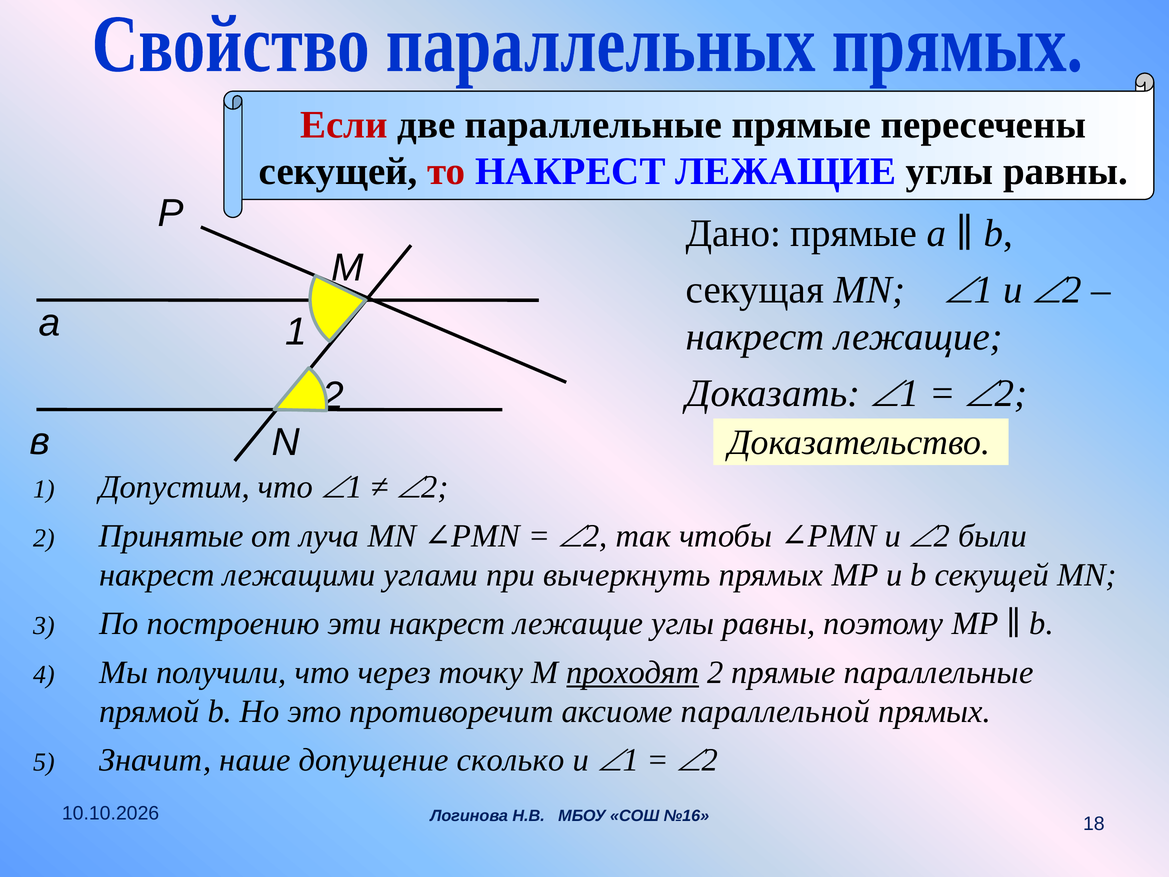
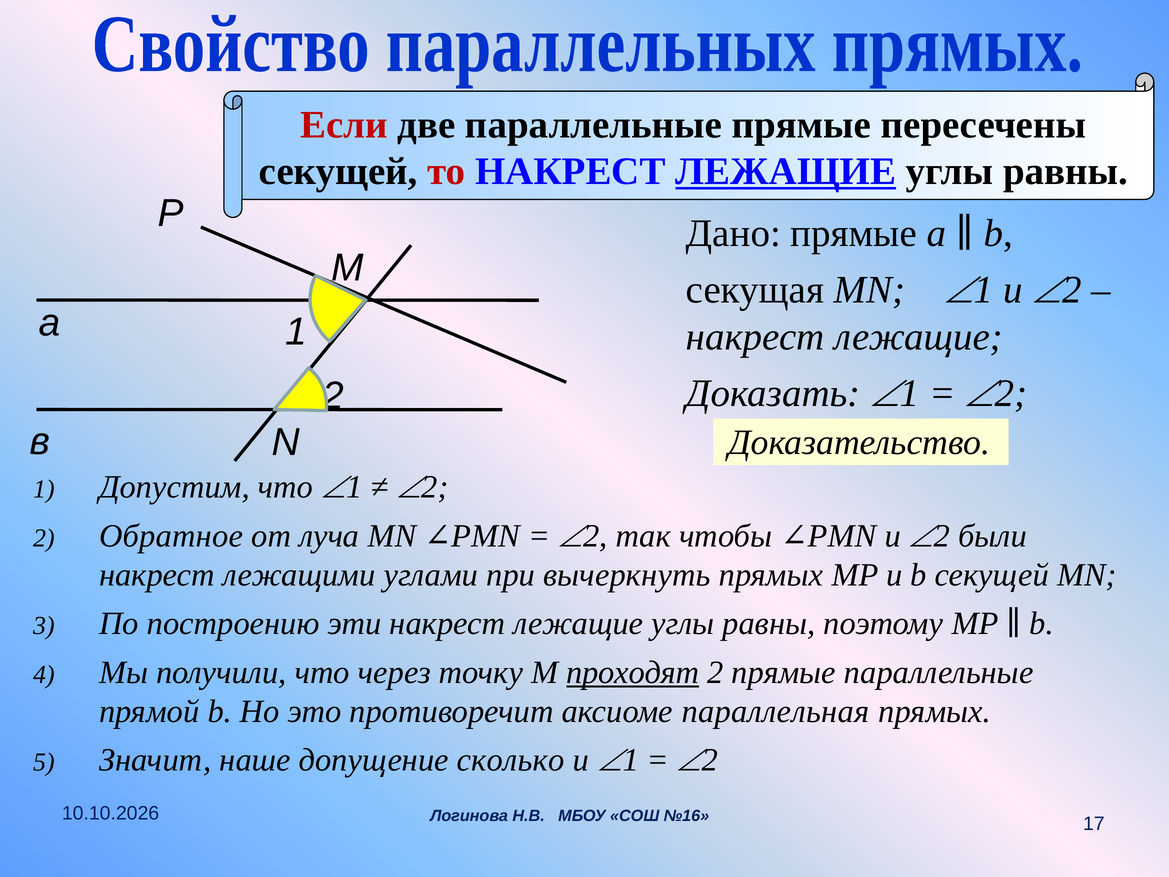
ЛЕЖАЩИЕ underline: none -> present (786, 171)
Принятые: Принятые -> Обратное (171, 536)
параллельной: параллельной -> параллельная (775, 711)
18: 18 -> 17 (1094, 823)
